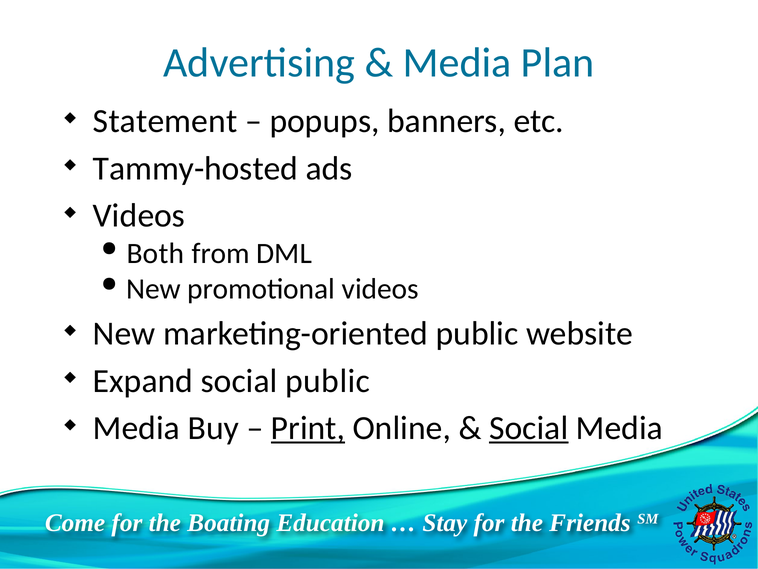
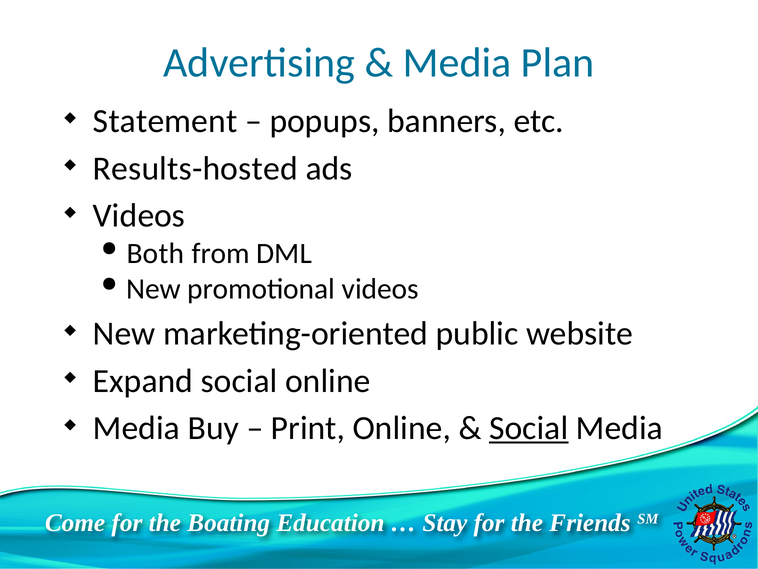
Tammy-hosted: Tammy-hosted -> Results-hosted (195, 168)
social public: public -> online (328, 381)
Print underline: present -> none (308, 428)
